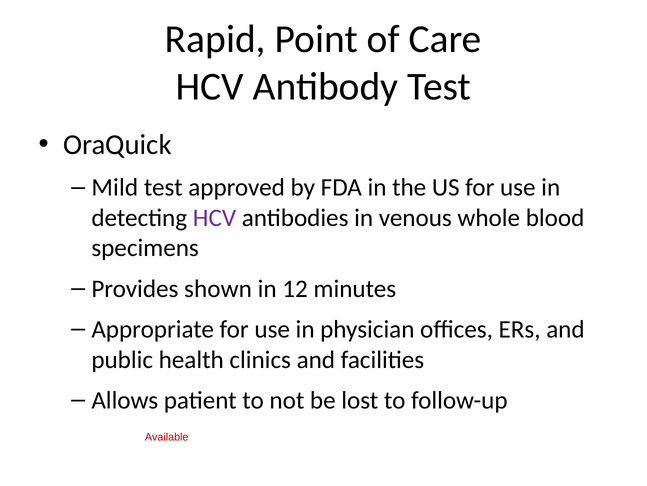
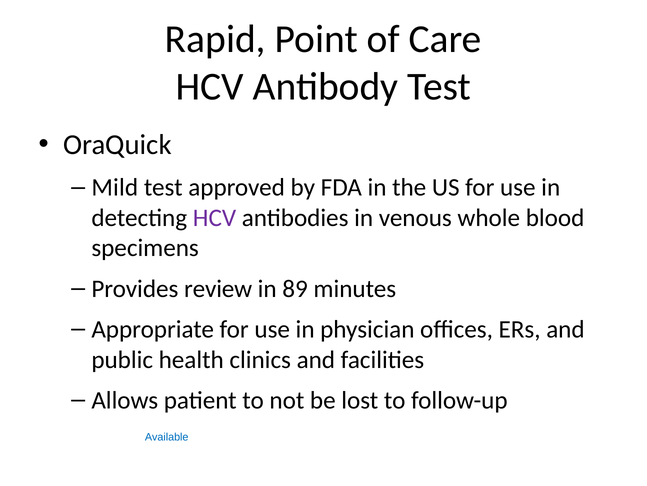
shown: shown -> review (218, 288)
12: 12 -> 89 (295, 288)
Available colour: red -> blue (167, 436)
